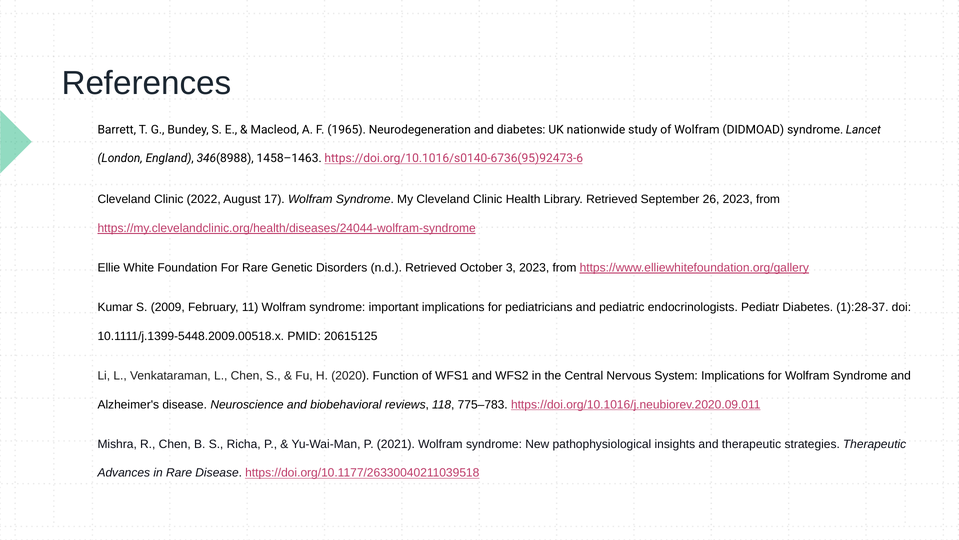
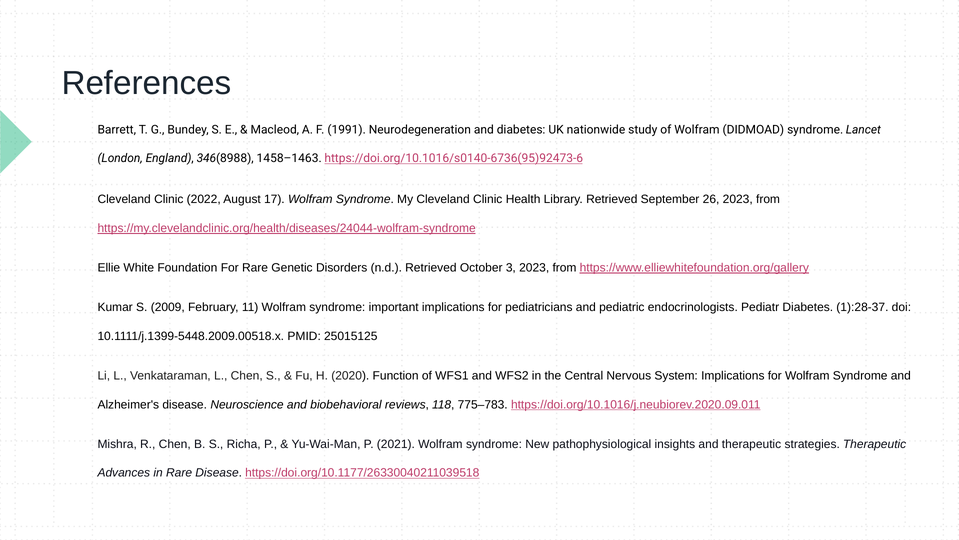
1965: 1965 -> 1991 (347, 129)
20615125: 20615125 -> 25015125 (351, 336)
